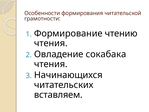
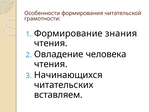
чтению: чтению -> знания (121, 33)
сокабака: сокабака -> человека (106, 54)
